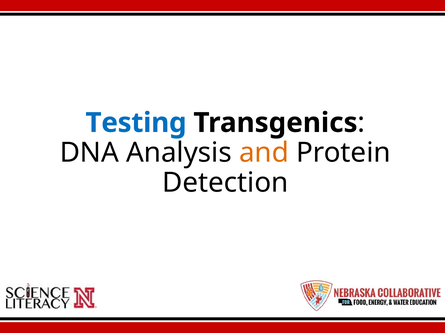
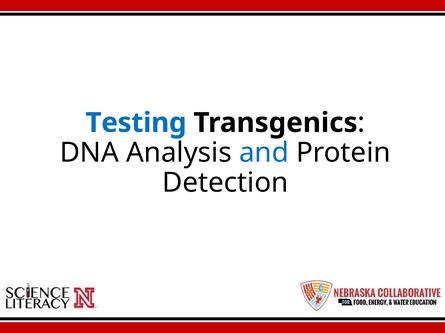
and colour: orange -> blue (264, 153)
